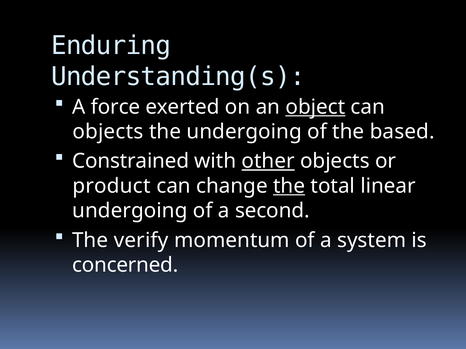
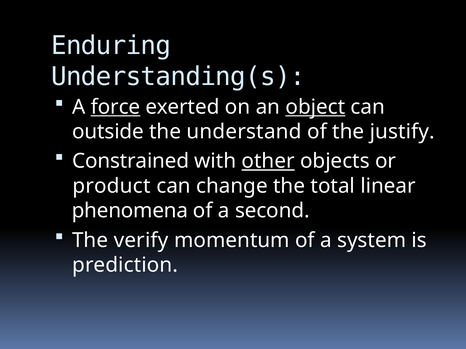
force underline: none -> present (116, 107)
objects: objects -> outside (108, 132)
the undergoing: undergoing -> understand (244, 132)
based: based -> justify (402, 132)
the underline: present -> none (289, 186)
undergoing: undergoing -> phenomena (130, 211)
concerned: concerned -> prediction (125, 265)
